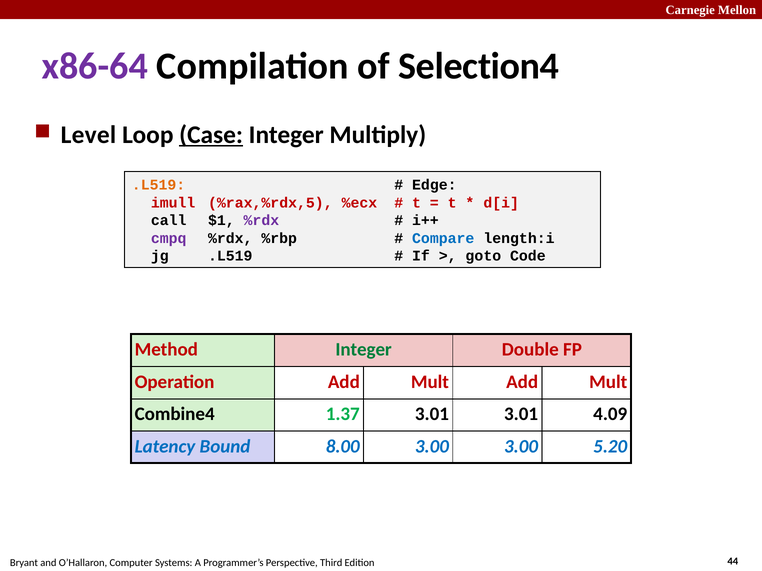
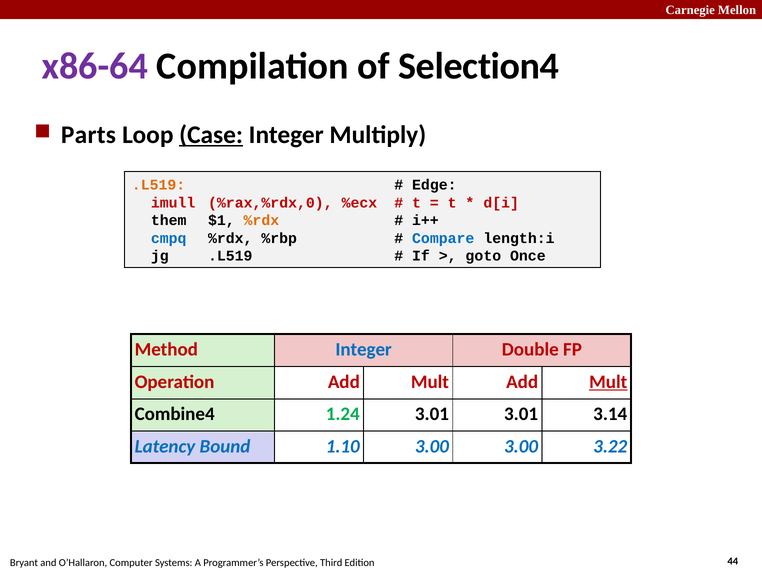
Level: Level -> Parts (88, 135)
%rax,%rdx,5: %rax,%rdx,5 -> %rax,%rdx,0 (270, 203)
call: call -> them (169, 221)
%rdx colour: purple -> orange (261, 221)
cmpq colour: purple -> blue (169, 238)
Code: Code -> Once (528, 256)
Integer colour: green -> blue (364, 350)
Mult underline: none -> present (608, 382)
1.37: 1.37 -> 1.24 (343, 414)
4.09: 4.09 -> 3.14 (610, 414)
8.00: 8.00 -> 1.10 (343, 447)
5.20: 5.20 -> 3.22 (610, 447)
